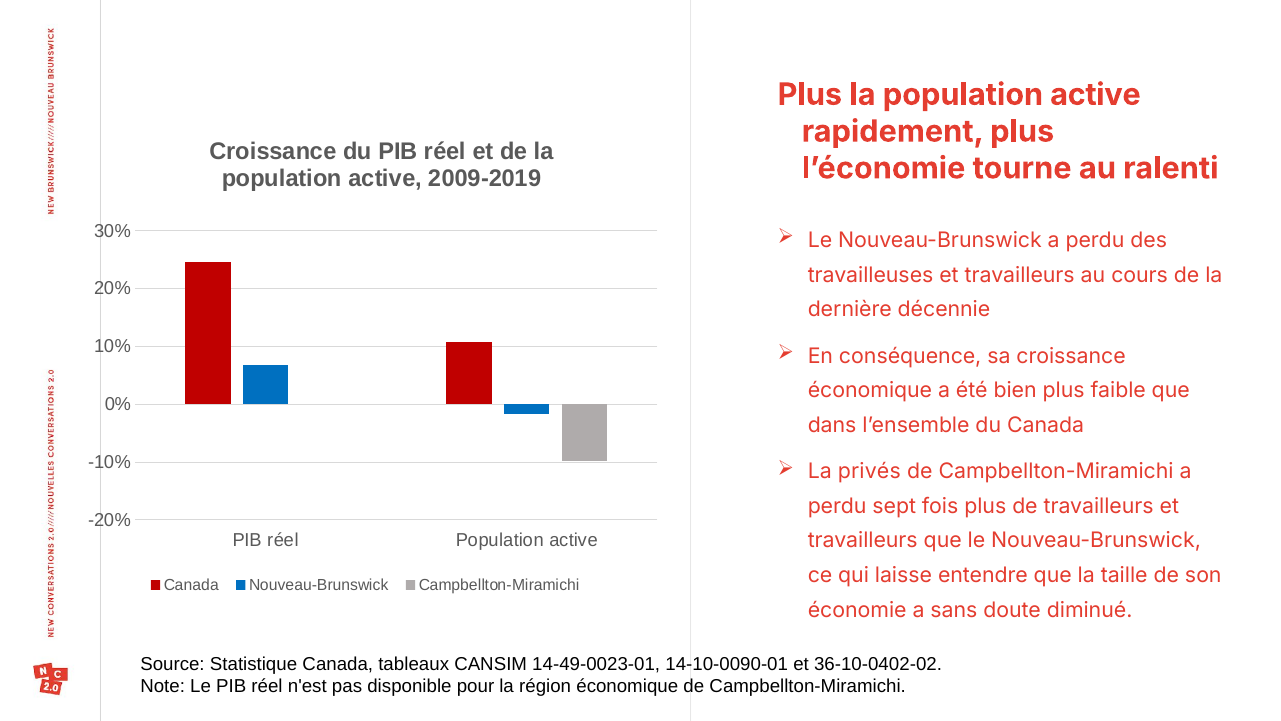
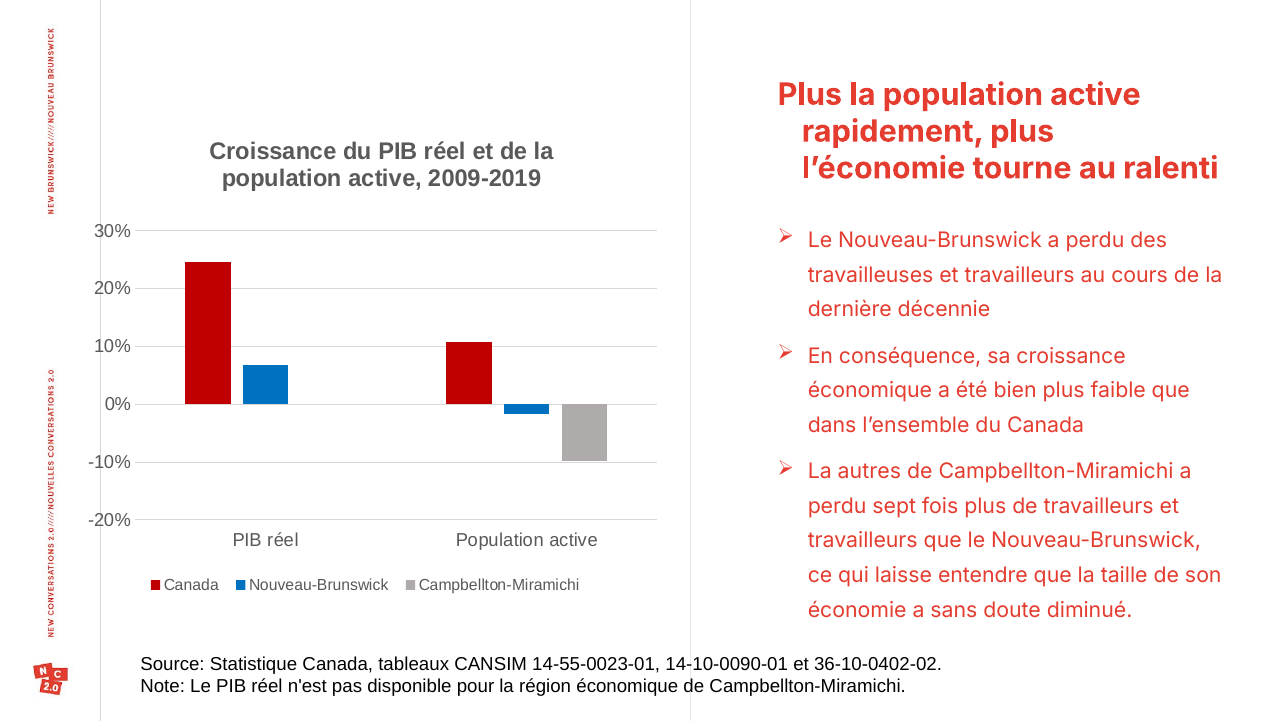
privés: privés -> autres (869, 472)
14-49-0023-01: 14-49-0023-01 -> 14-55-0023-01 (596, 664)
